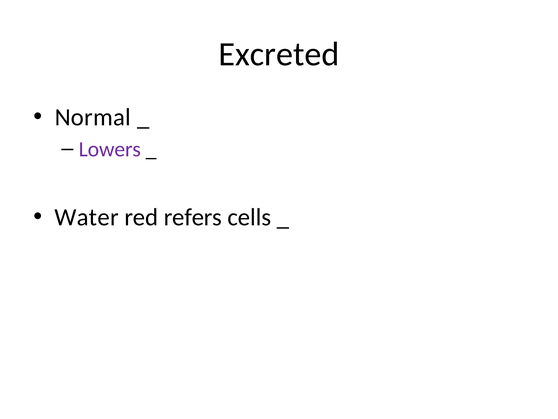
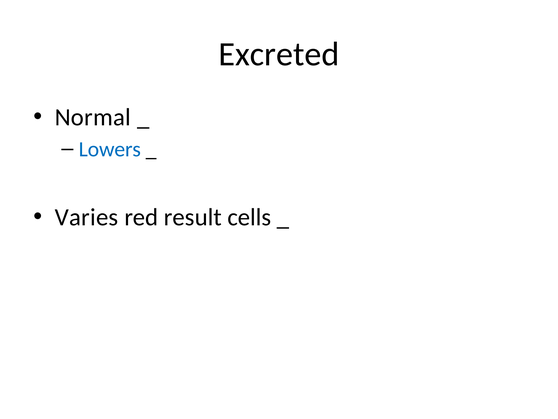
Lowers colour: purple -> blue (110, 149)
Water: Water -> Varies (87, 217)
refers: refers -> result (193, 217)
